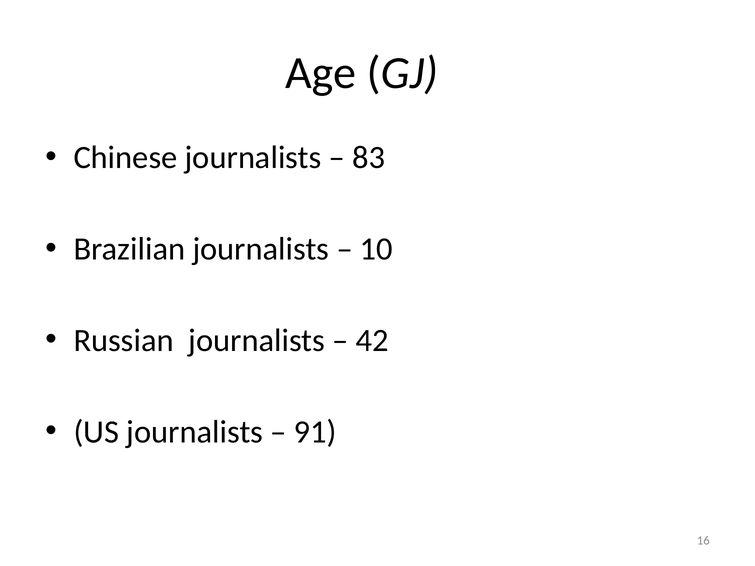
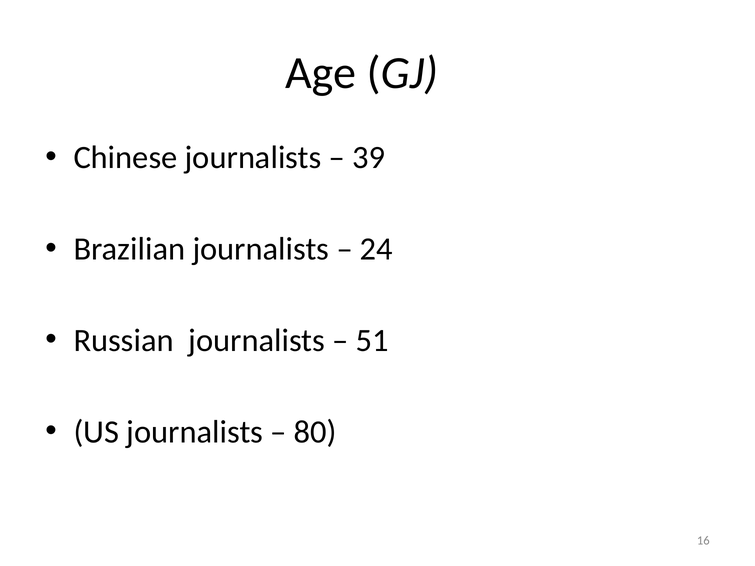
83: 83 -> 39 (369, 158)
10: 10 -> 24 (376, 249)
42: 42 -> 51 (372, 341)
91: 91 -> 80 (315, 432)
